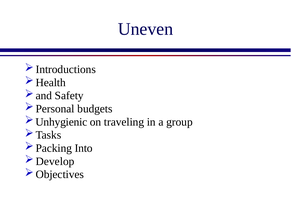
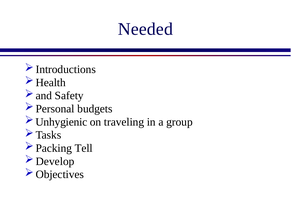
Uneven: Uneven -> Needed (145, 29)
Into: Into -> Tell (84, 148)
